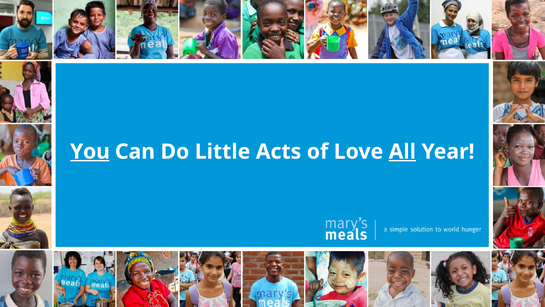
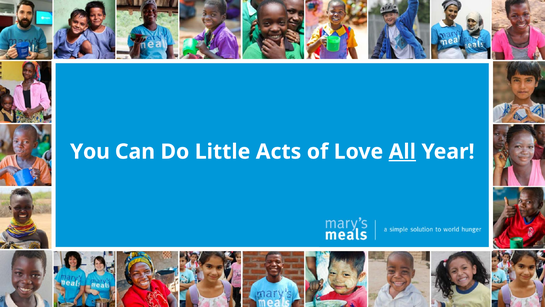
You underline: present -> none (90, 151)
